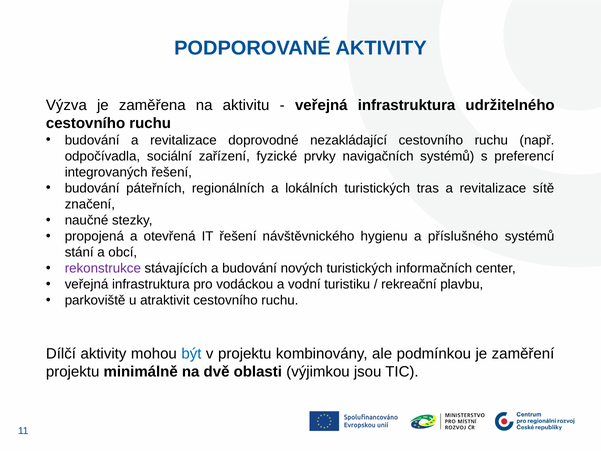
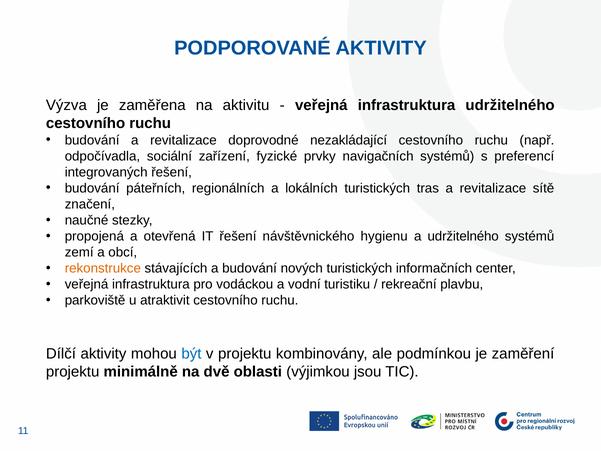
a příslušného: příslušného -> udržitelného (463, 236)
stání: stání -> zemí (79, 252)
rekonstrukce colour: purple -> orange (103, 268)
